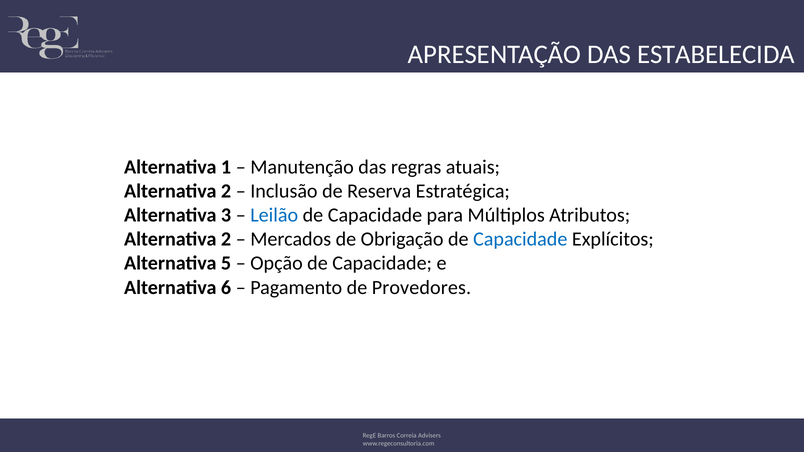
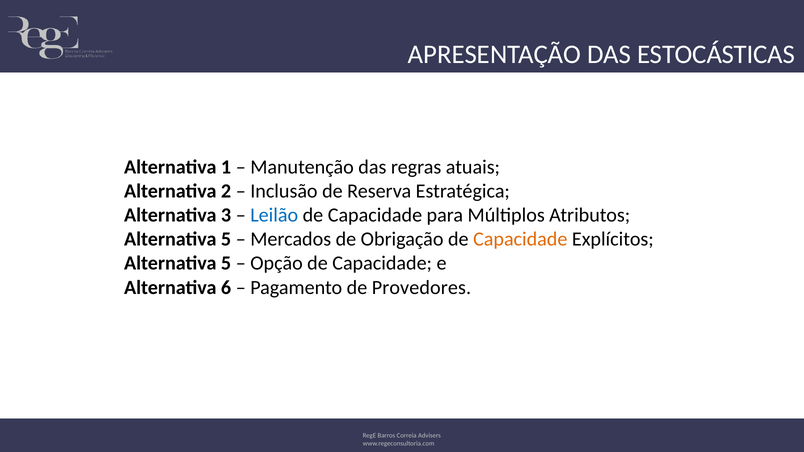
ESTABELECIDA: ESTABELECIDA -> ESTOCÁSTICAS (716, 54)
2: 2 -> 5 (226, 239)
Capacidade colour: blue -> orange (520, 239)
